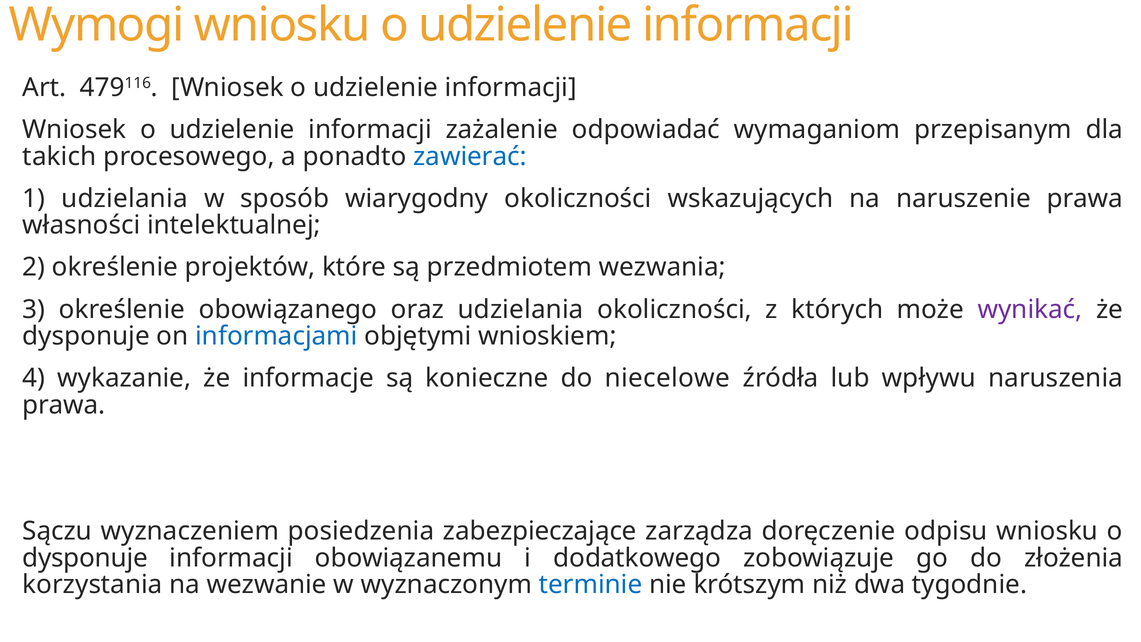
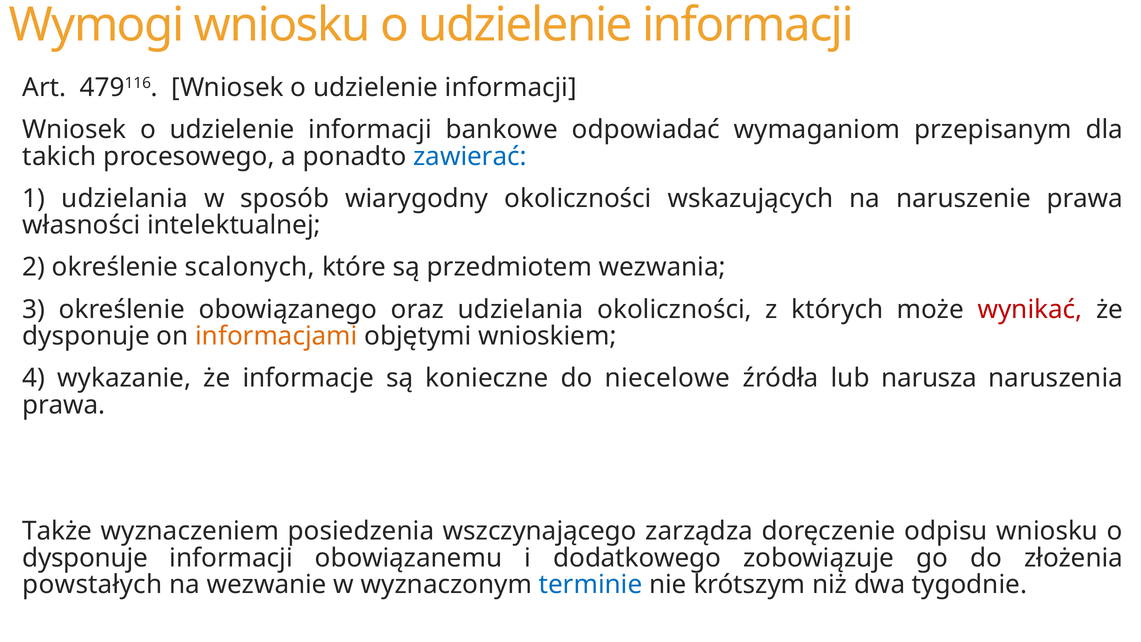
zażalenie: zażalenie -> bankowe (502, 130)
projektów: projektów -> scalonych (250, 267)
wynikać colour: purple -> red (1030, 309)
informacjami colour: blue -> orange (276, 336)
wpływu: wpływu -> narusza (929, 378)
Sączu: Sączu -> Także (57, 531)
zabezpieczające: zabezpieczające -> wszczynającego (540, 531)
korzystania: korzystania -> powstałych (92, 584)
